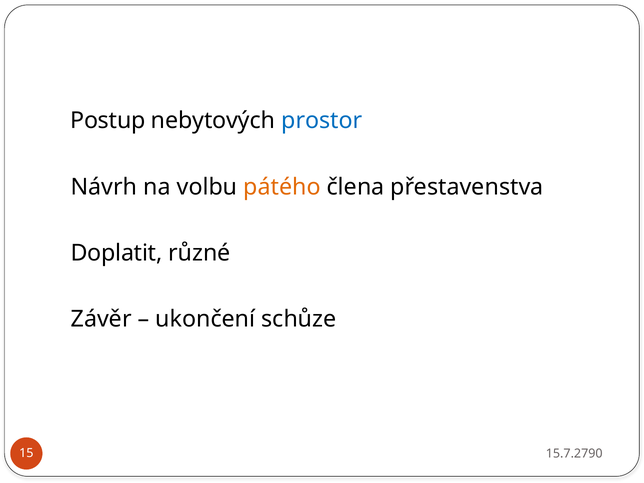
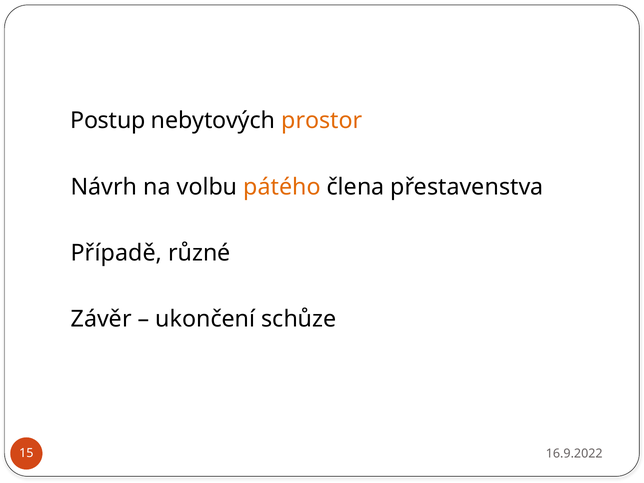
prostor colour: blue -> orange (322, 121)
Doplatit: Doplatit -> Případě (116, 253)
15.7.2790: 15.7.2790 -> 16.9.2022 (574, 454)
